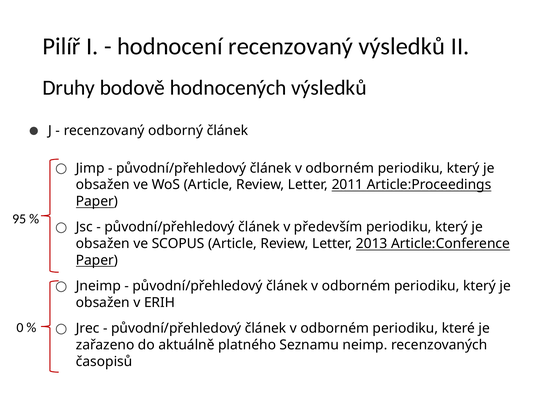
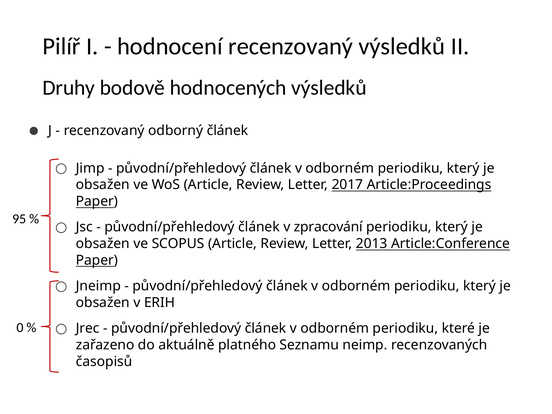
2011: 2011 -> 2017 (347, 185)
především: především -> zpracování (328, 227)
